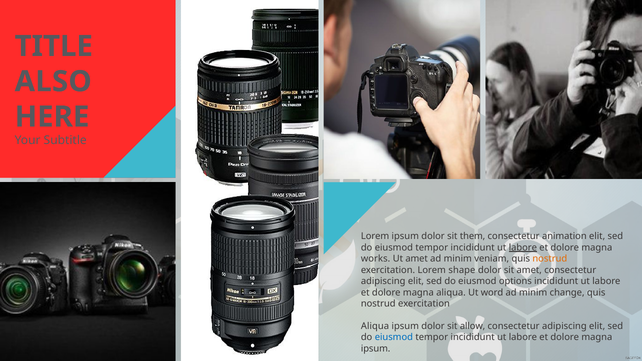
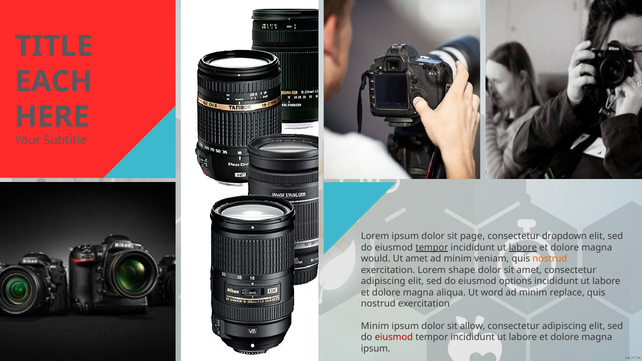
ALSO: ALSO -> EACH (53, 82)
them: them -> page (472, 236)
animation: animation -> dropdown (564, 236)
tempor underline: none -> present (432, 248)
works: works -> would (376, 259)
change: change -> replace (567, 293)
Aliqua: Aliqua -> Minim (375, 326)
eiusmod colour: blue -> red (394, 337)
